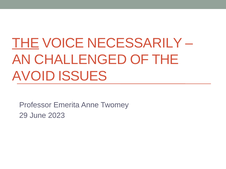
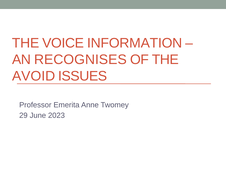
THE underline: present -> none (26, 43)
NECESSARILY: NECESSARILY -> INFORMATION (135, 43)
CHALLENGED: CHALLENGED -> RECOGNISES (80, 60)
